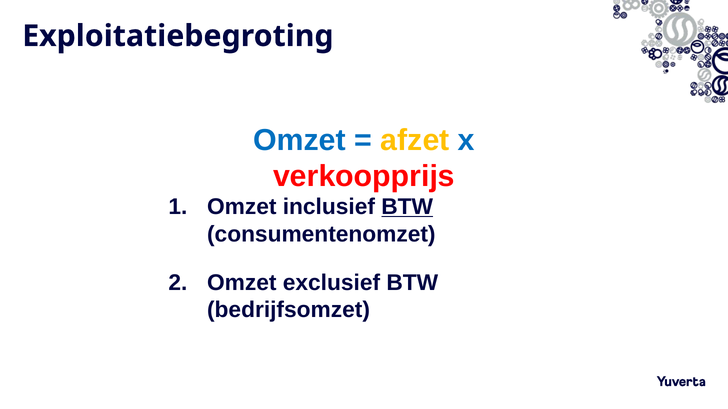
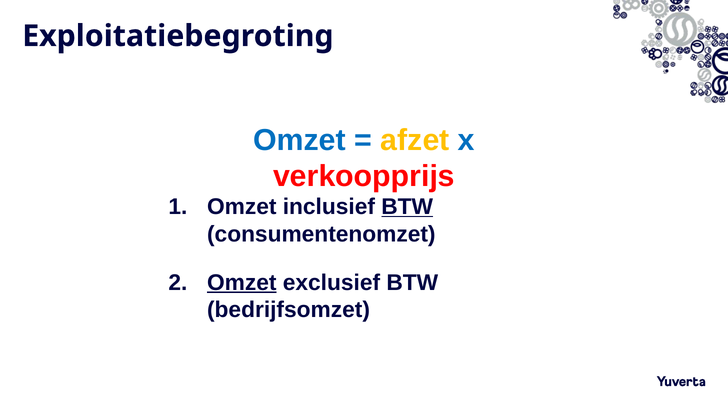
Omzet underline: none -> present (242, 283)
